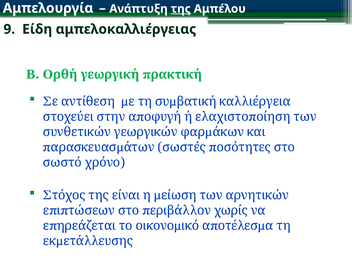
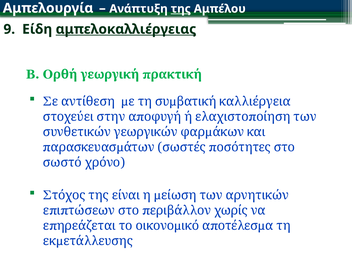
αμπελοκαλλιέργειας underline: none -> present (126, 29)
